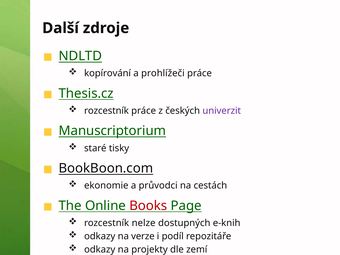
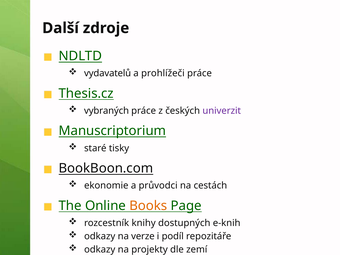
kopírování: kopírování -> vydavatelů (108, 73)
rozcestník: rozcestník -> vybraných (107, 111)
Books colour: red -> orange (148, 206)
nelze: nelze -> knihy (144, 223)
